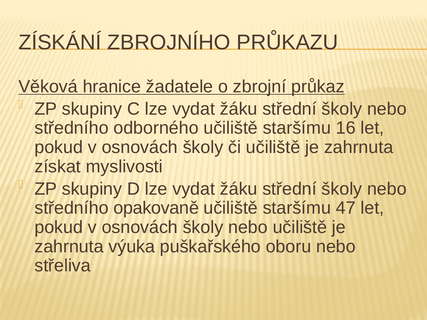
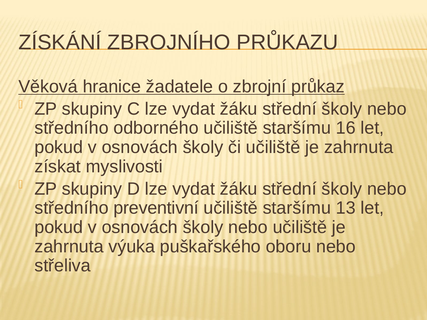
opakovaně: opakovaně -> preventivní (156, 208)
47: 47 -> 13 (346, 208)
